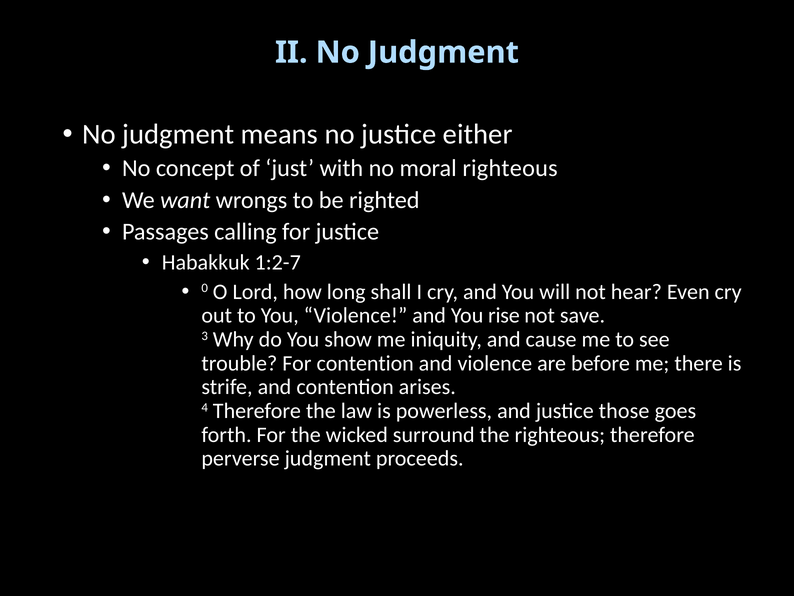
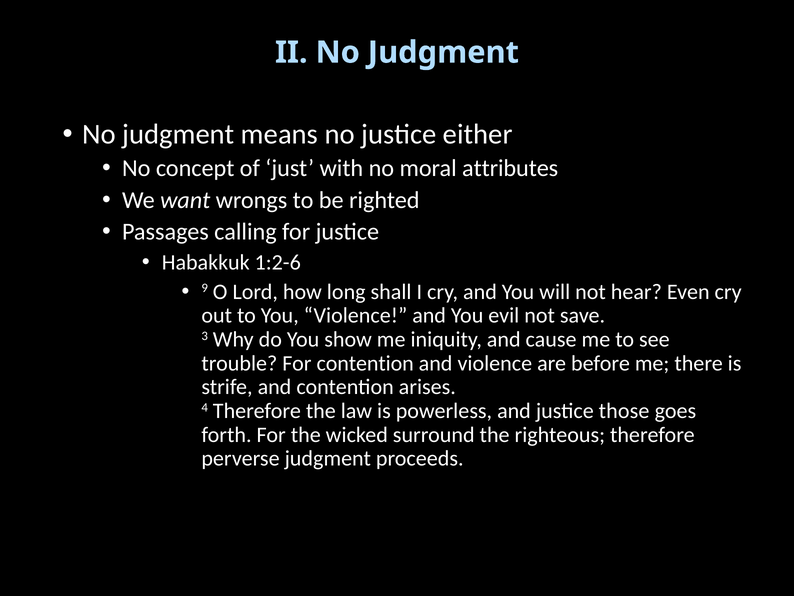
moral righteous: righteous -> attributes (510, 168)
1:2-7: 1:2-7 -> 1:2-6 (278, 262)
0: 0 -> 9 (205, 288)
rise: rise -> evil (504, 315)
